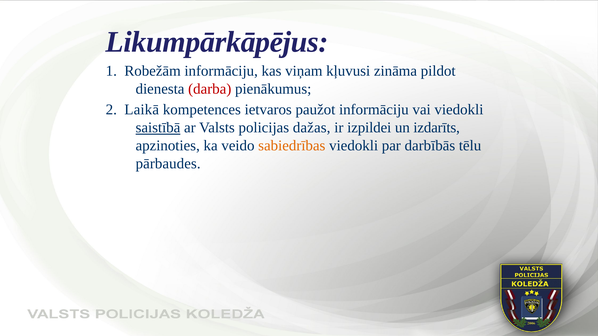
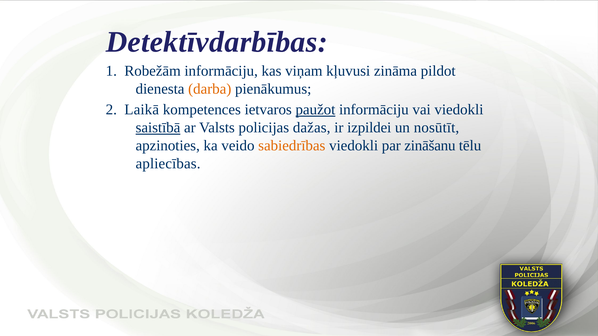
Likumpārkāpējus: Likumpārkāpējus -> Detektīvdarbības (217, 42)
darba colour: red -> orange (210, 89)
paužot underline: none -> present (315, 110)
izdarīts: izdarīts -> nosūtīt (436, 128)
darbībās: darbībās -> zināšanu (430, 146)
pārbaudes: pārbaudes -> apliecības (168, 164)
